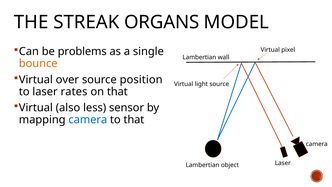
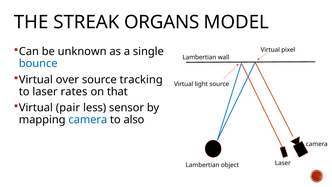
problems: problems -> unknown (82, 51)
bounce colour: orange -> blue (38, 63)
position: position -> tracking (141, 80)
also: also -> pair (68, 108)
to that: that -> also (134, 120)
